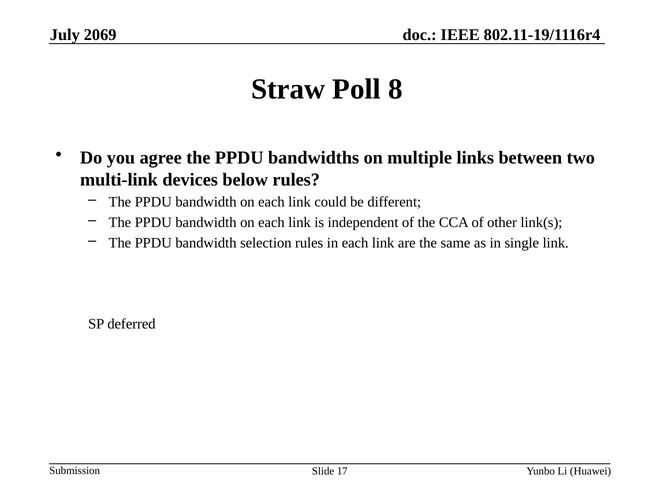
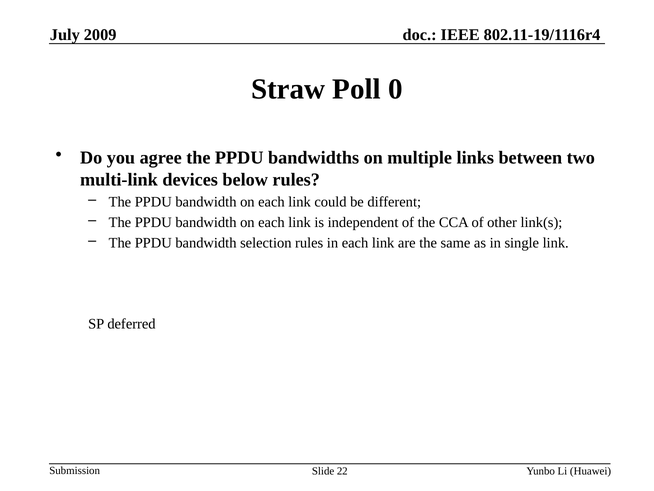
2069: 2069 -> 2009 (100, 35)
8: 8 -> 0 (396, 89)
17: 17 -> 22 (342, 470)
